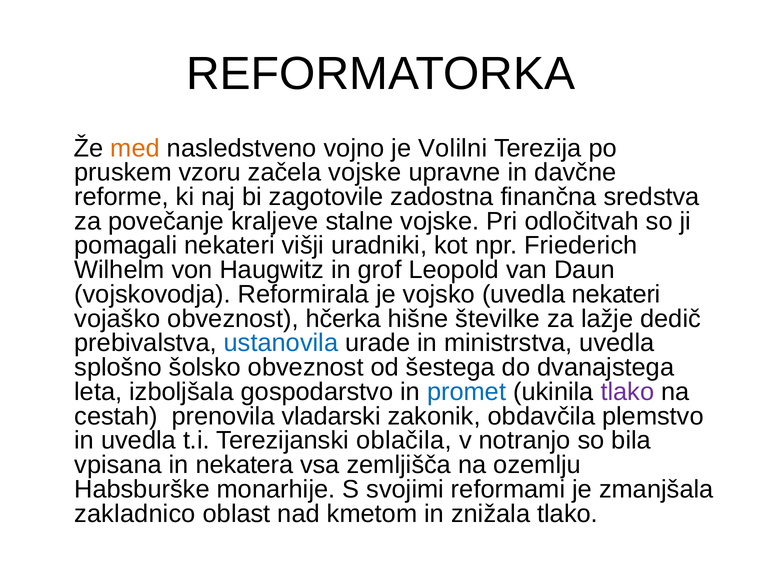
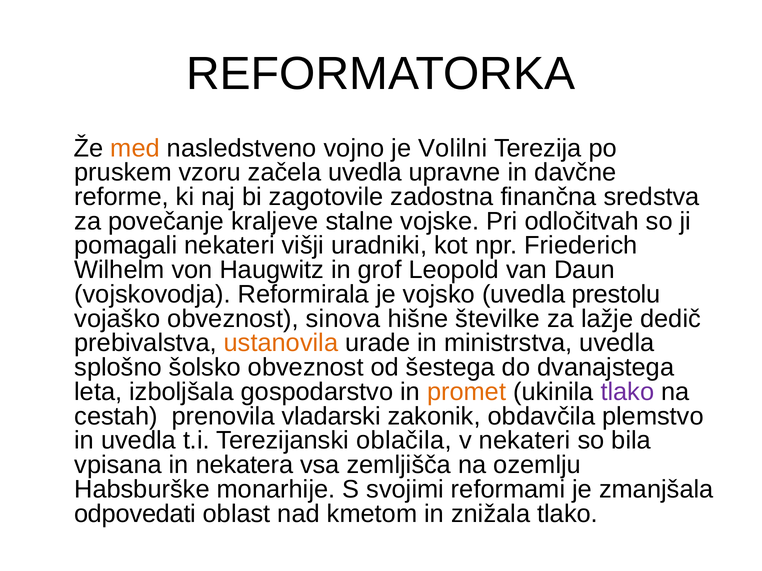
začela vojske: vojske -> uvedla (365, 173)
uvedla nekateri: nekateri -> prestolu (616, 295)
hčerka: hčerka -> sinova (343, 319)
ustanovila colour: blue -> orange (281, 343)
promet colour: blue -> orange (467, 392)
v notranjo: notranjo -> nekateri (525, 441)
zakladnico: zakladnico -> odpovedati (135, 514)
